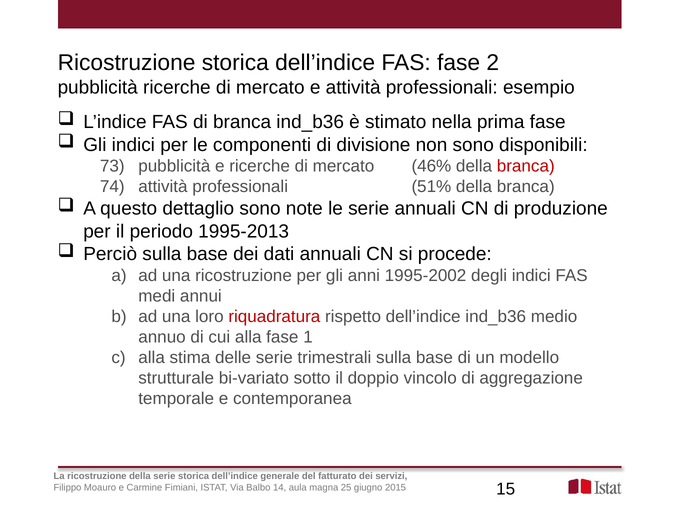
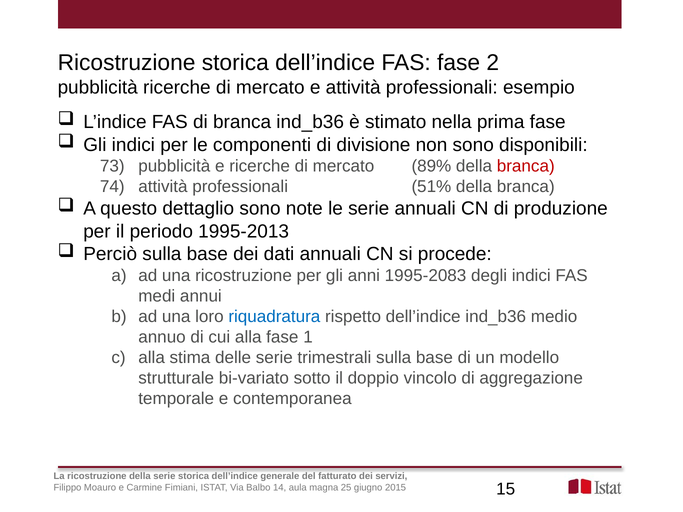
46%: 46% -> 89% (431, 166)
1995-2002: 1995-2002 -> 1995-2083 (426, 276)
riquadratura colour: red -> blue (274, 317)
